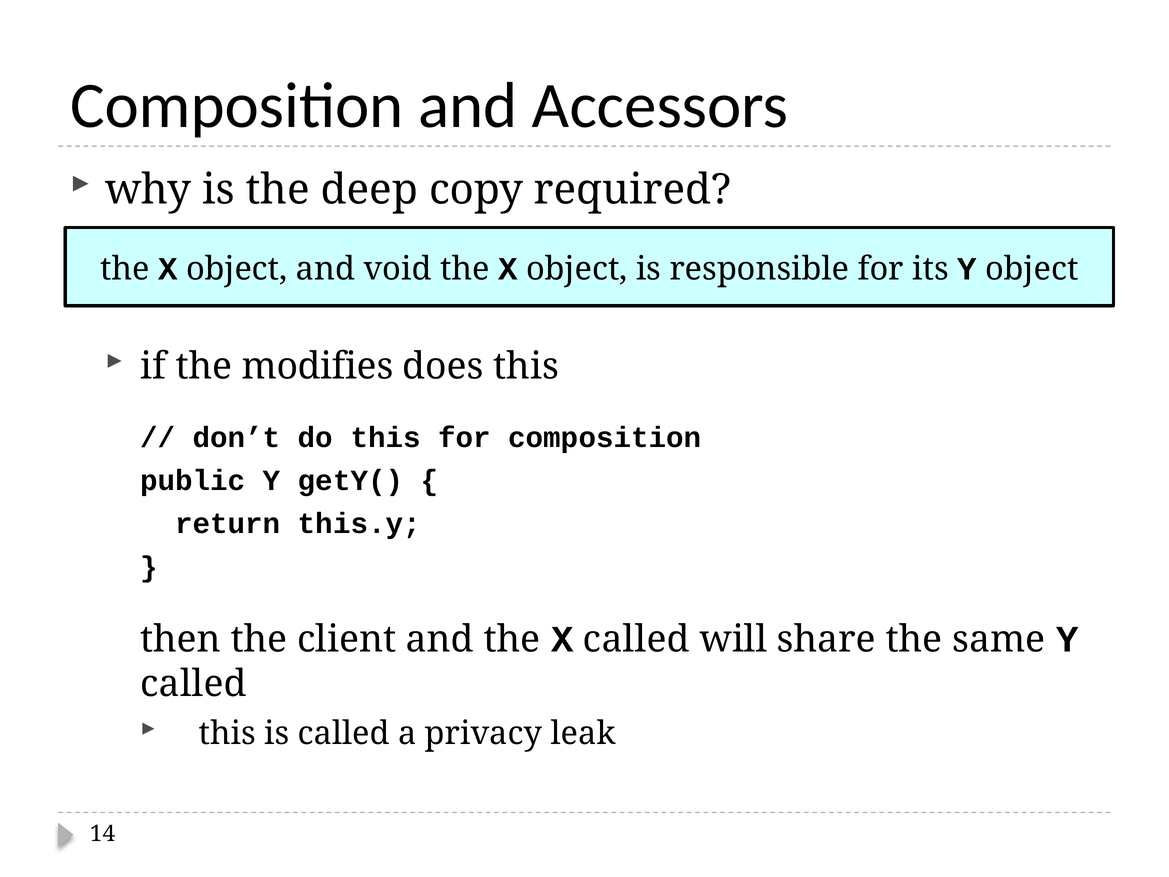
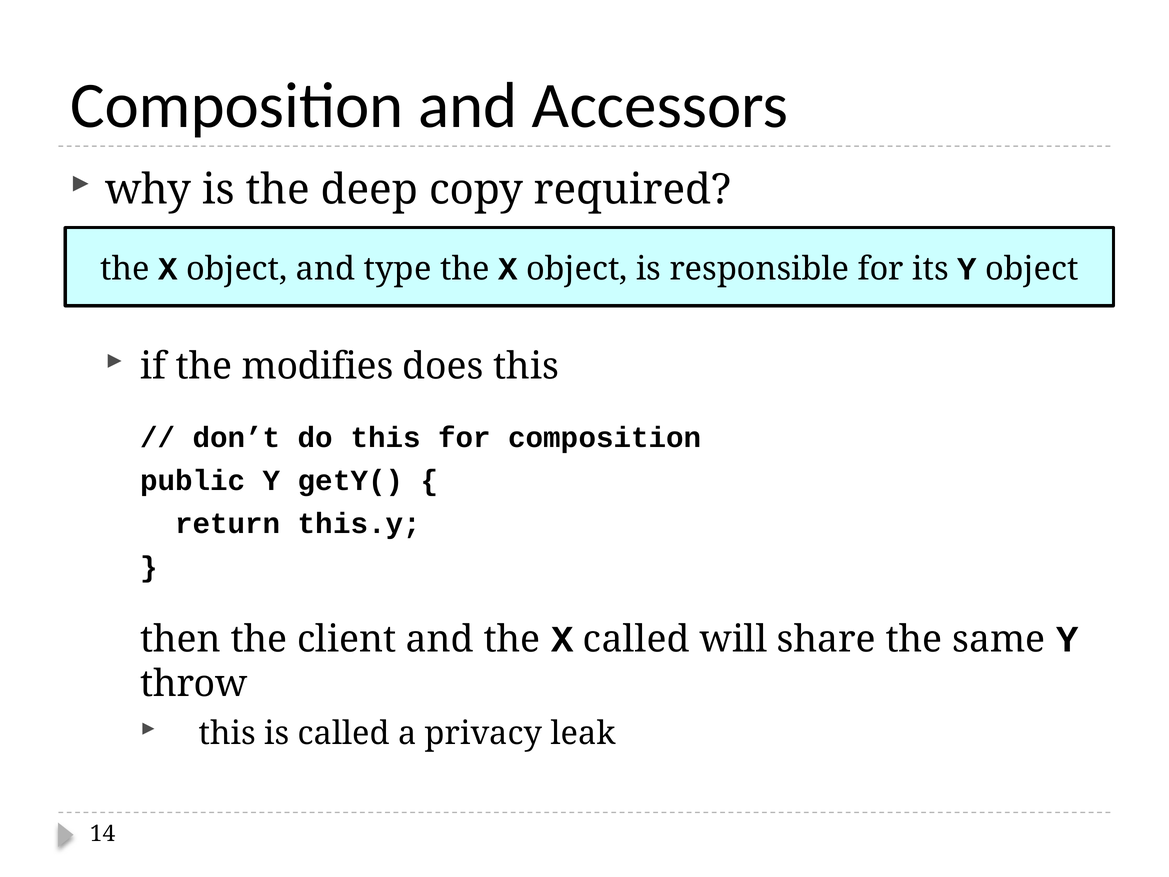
void: void -> type (398, 269)
called: called -> throw (194, 684)
